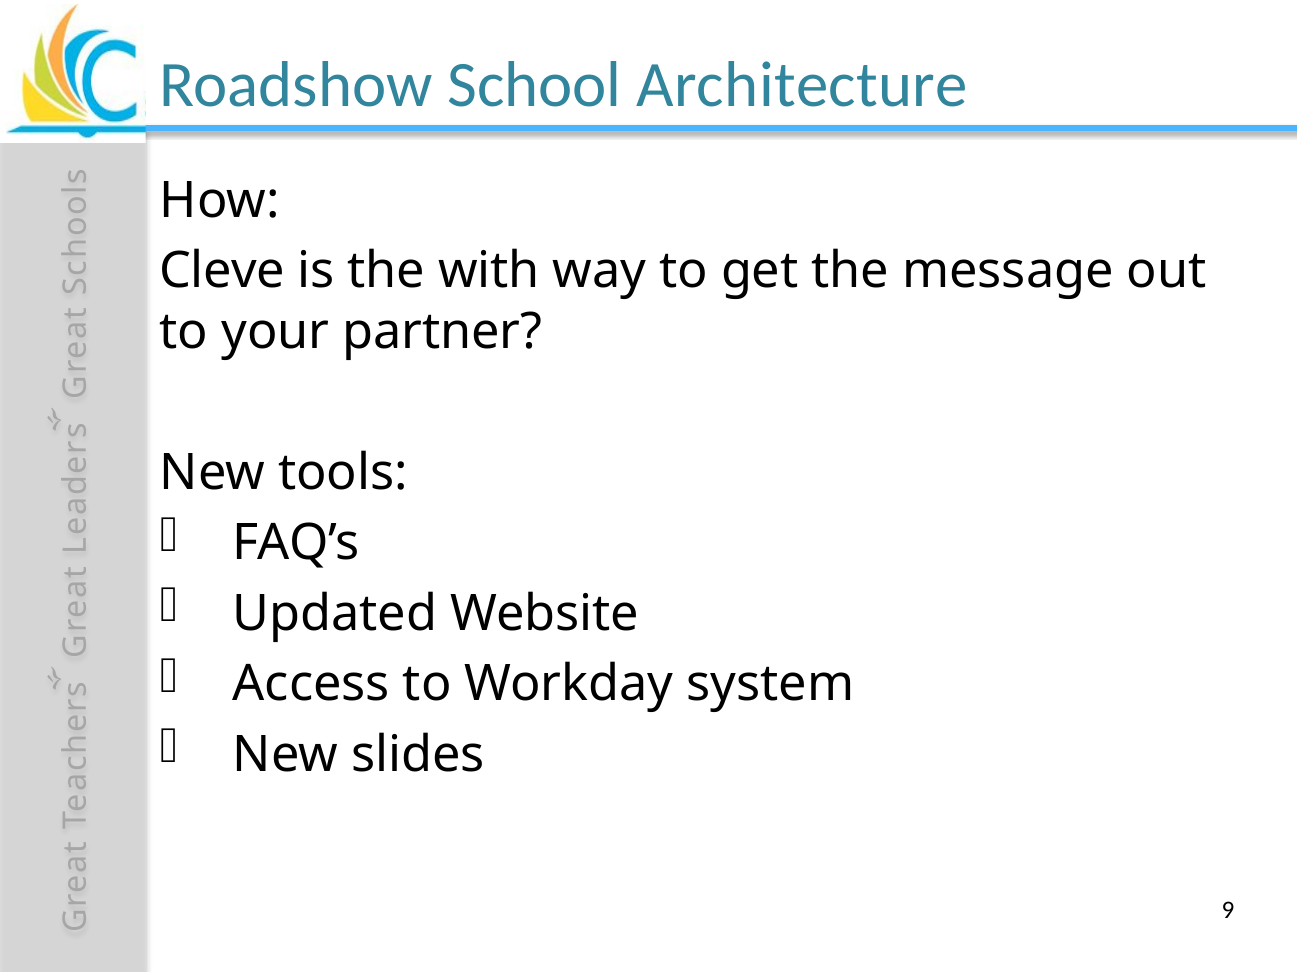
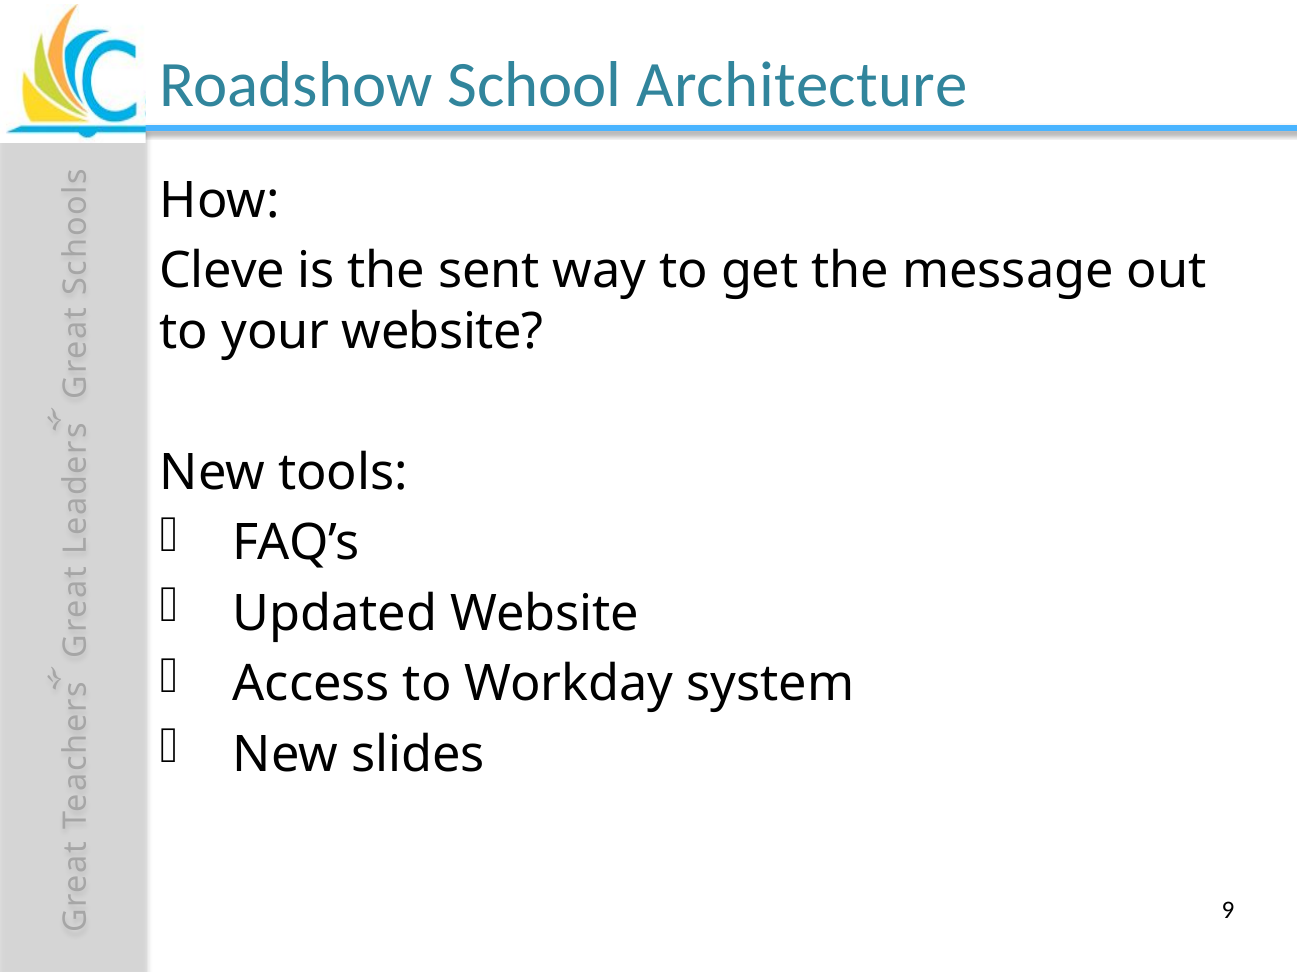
with: with -> sent (489, 271)
your partner: partner -> website (443, 332)
